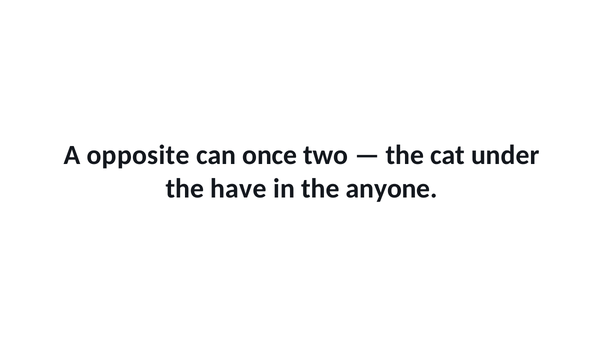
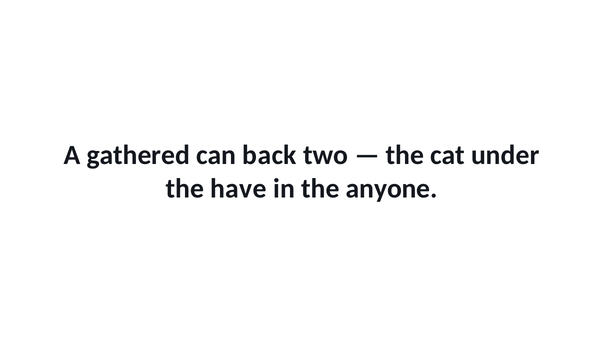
opposite: opposite -> gathered (138, 155)
once: once -> back (270, 155)
